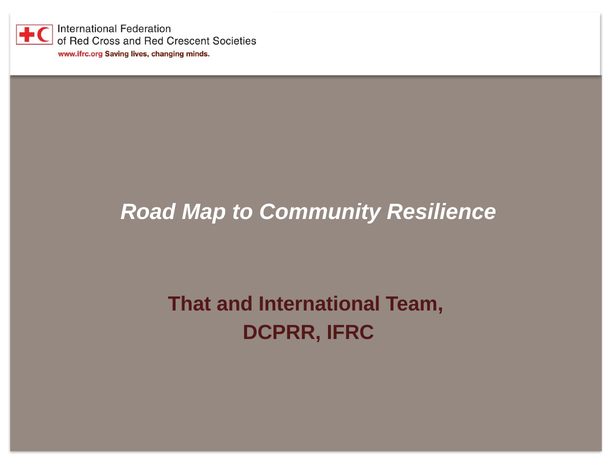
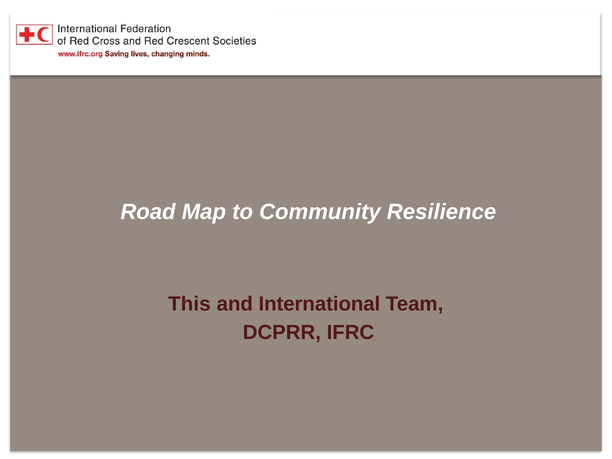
That: That -> This (189, 304)
